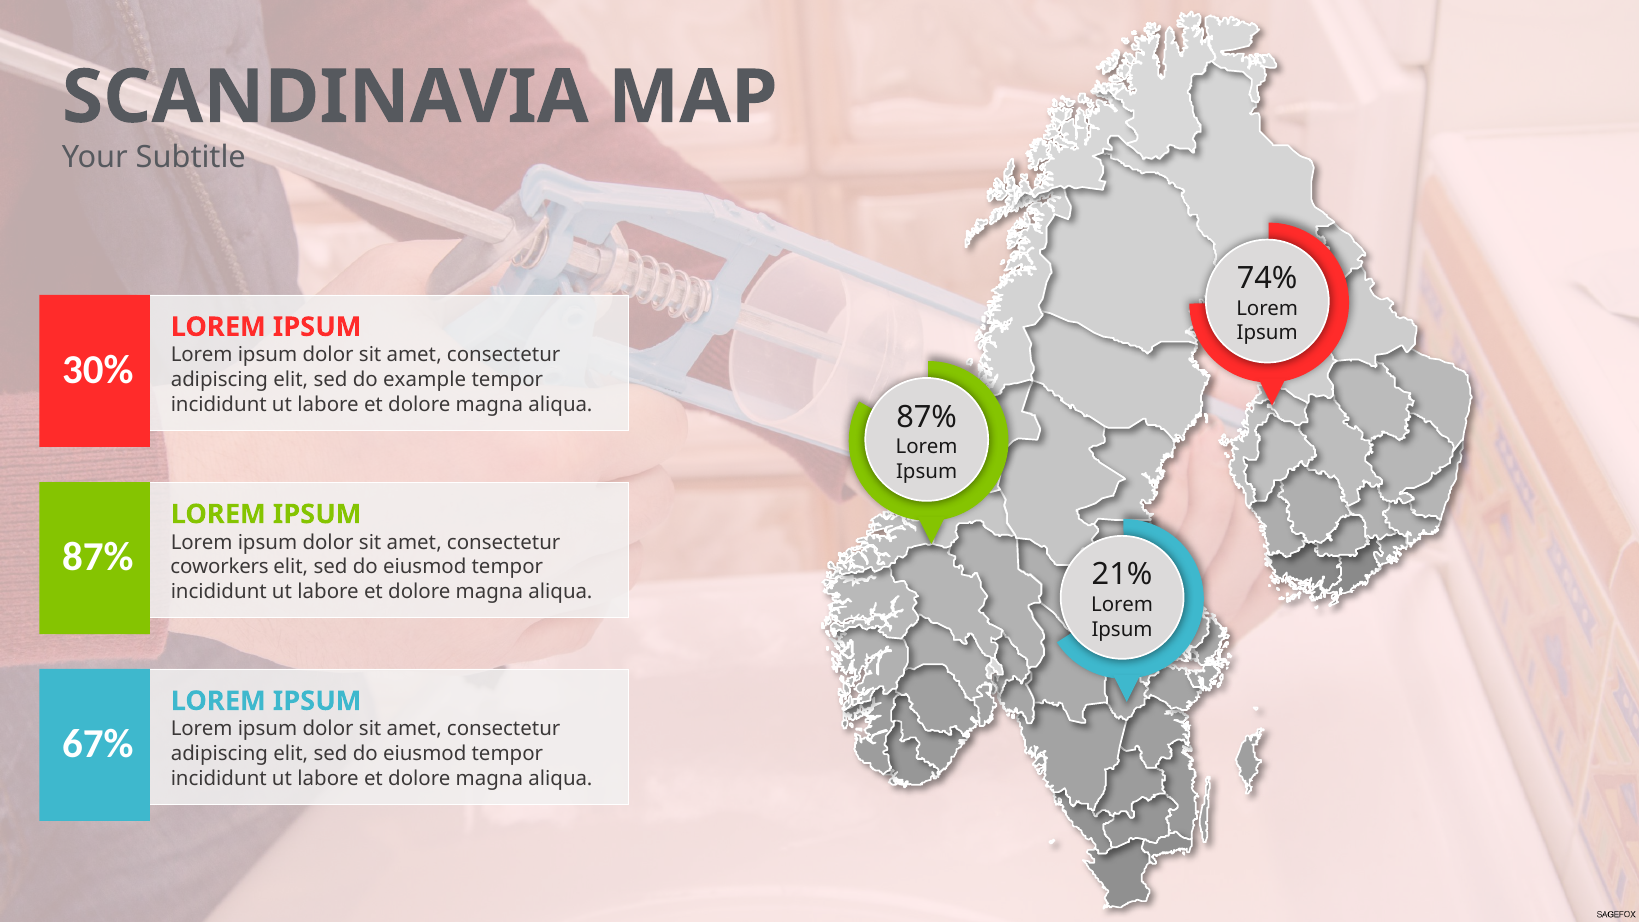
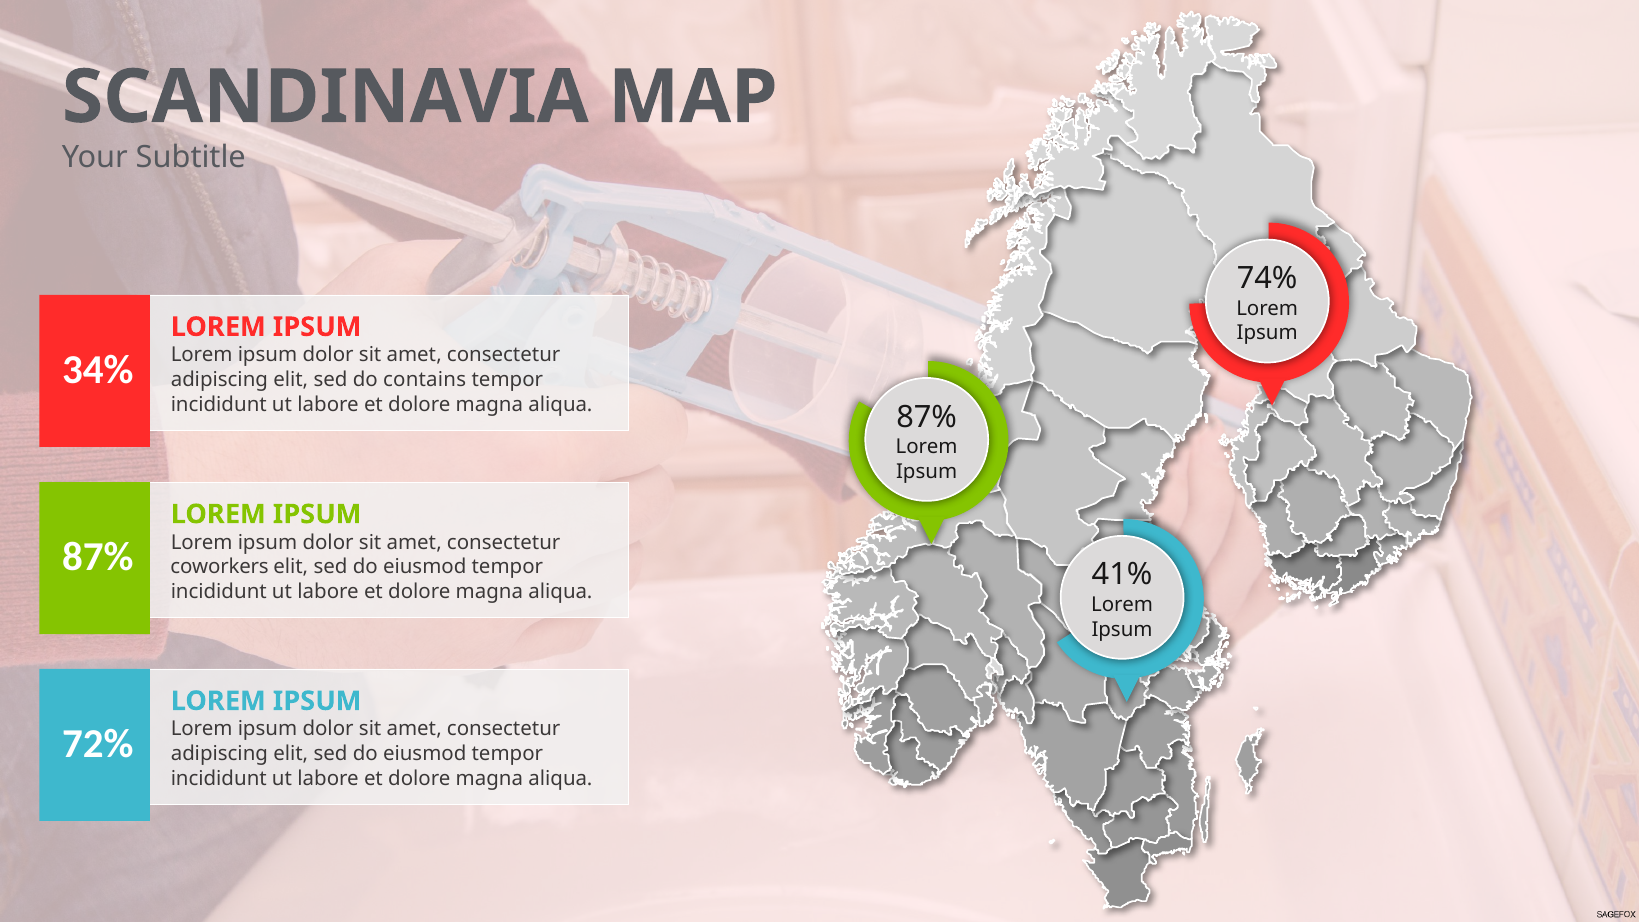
30%: 30% -> 34% (98, 370)
example: example -> contains (425, 380)
21%: 21% -> 41% (1122, 575)
67%: 67% -> 72% (98, 744)
